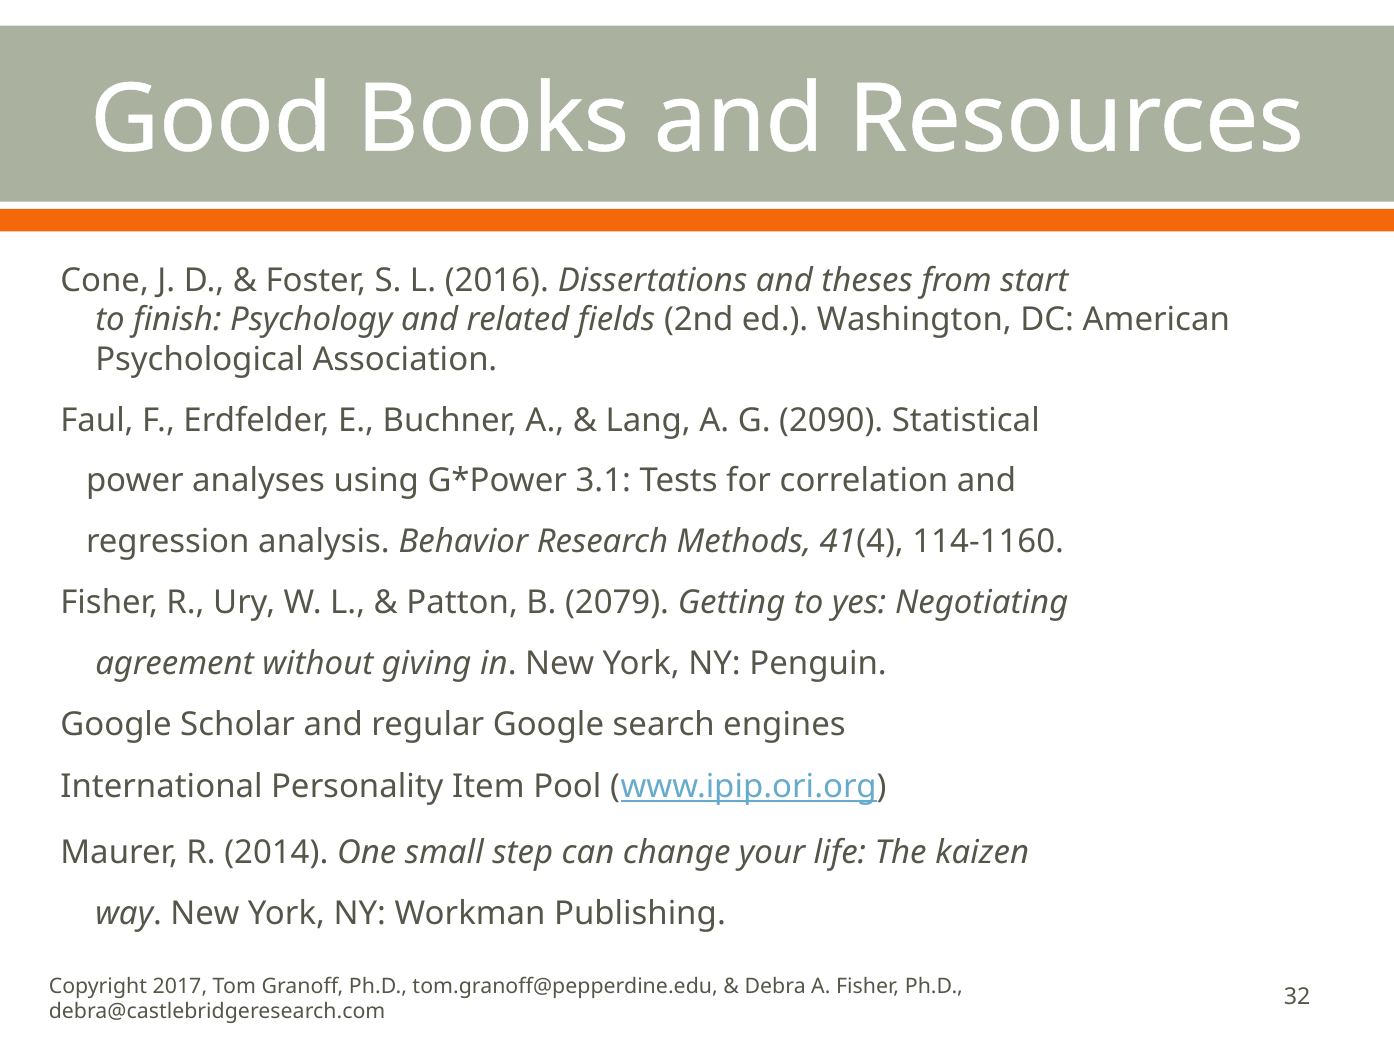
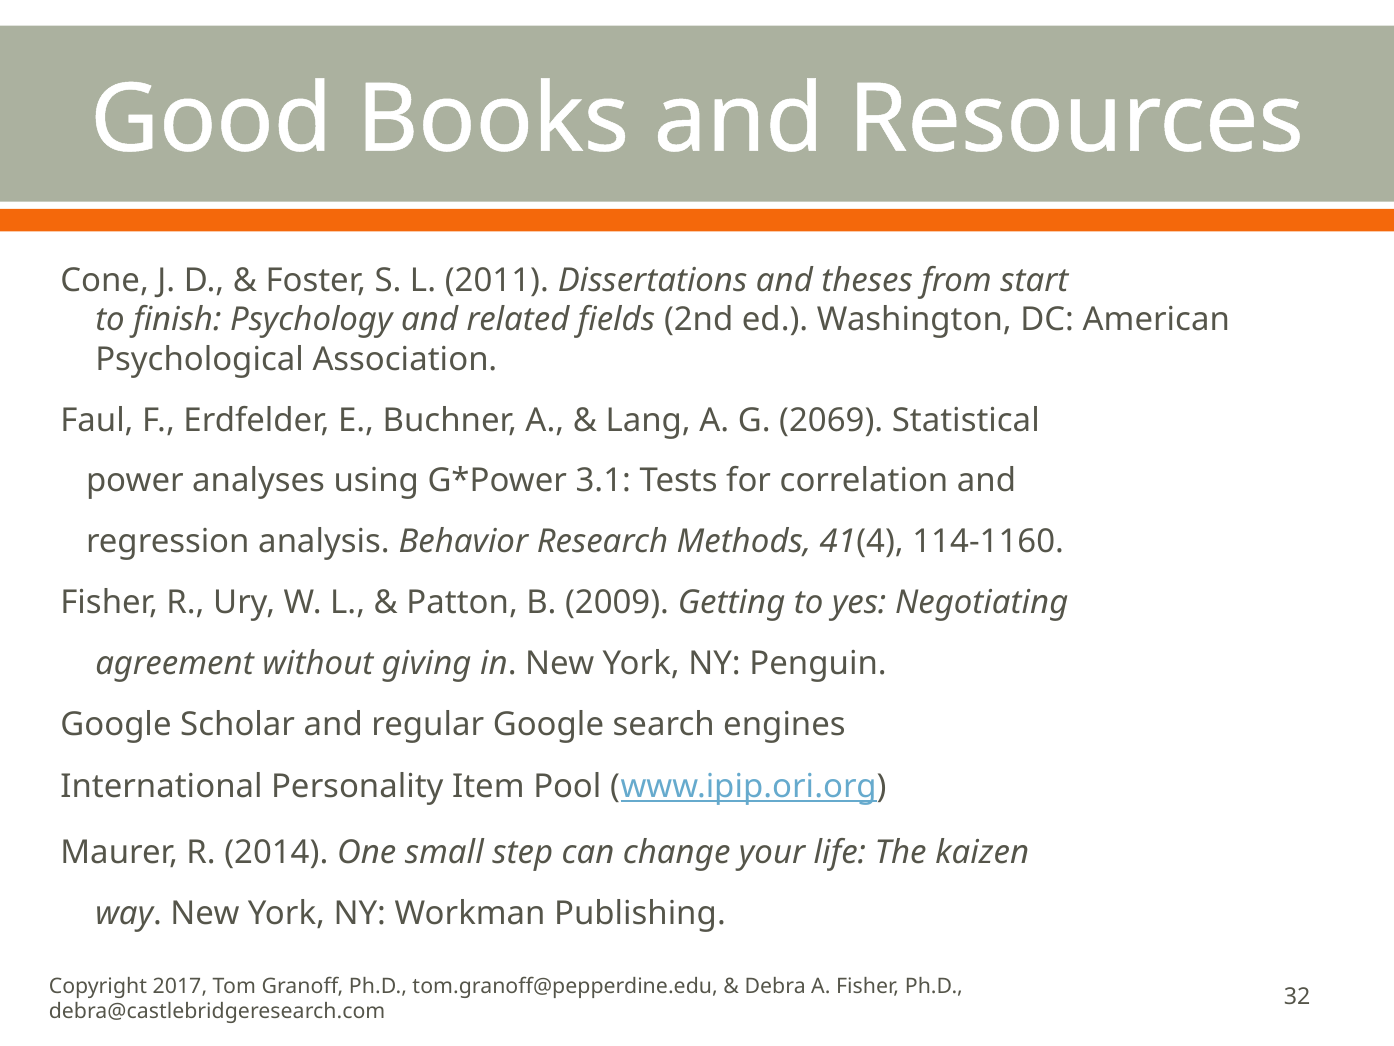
2016: 2016 -> 2011 (497, 280)
2090: 2090 -> 2069 (831, 420)
2079: 2079 -> 2009 (617, 603)
